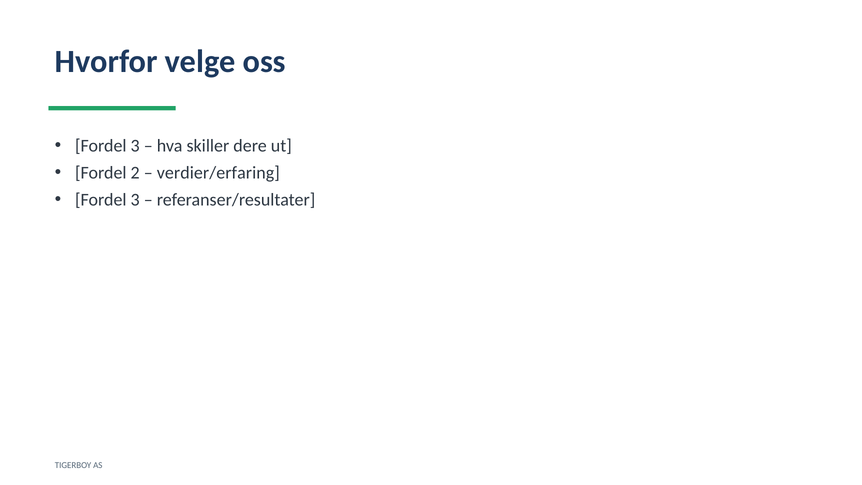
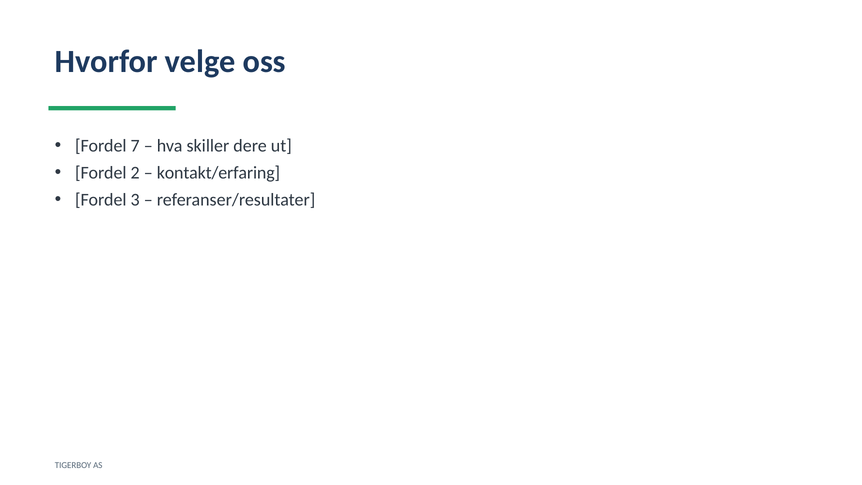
3: 3 -> 7 (135, 146)
verdier/erfaring: verdier/erfaring -> kontakt/erfaring (218, 173)
